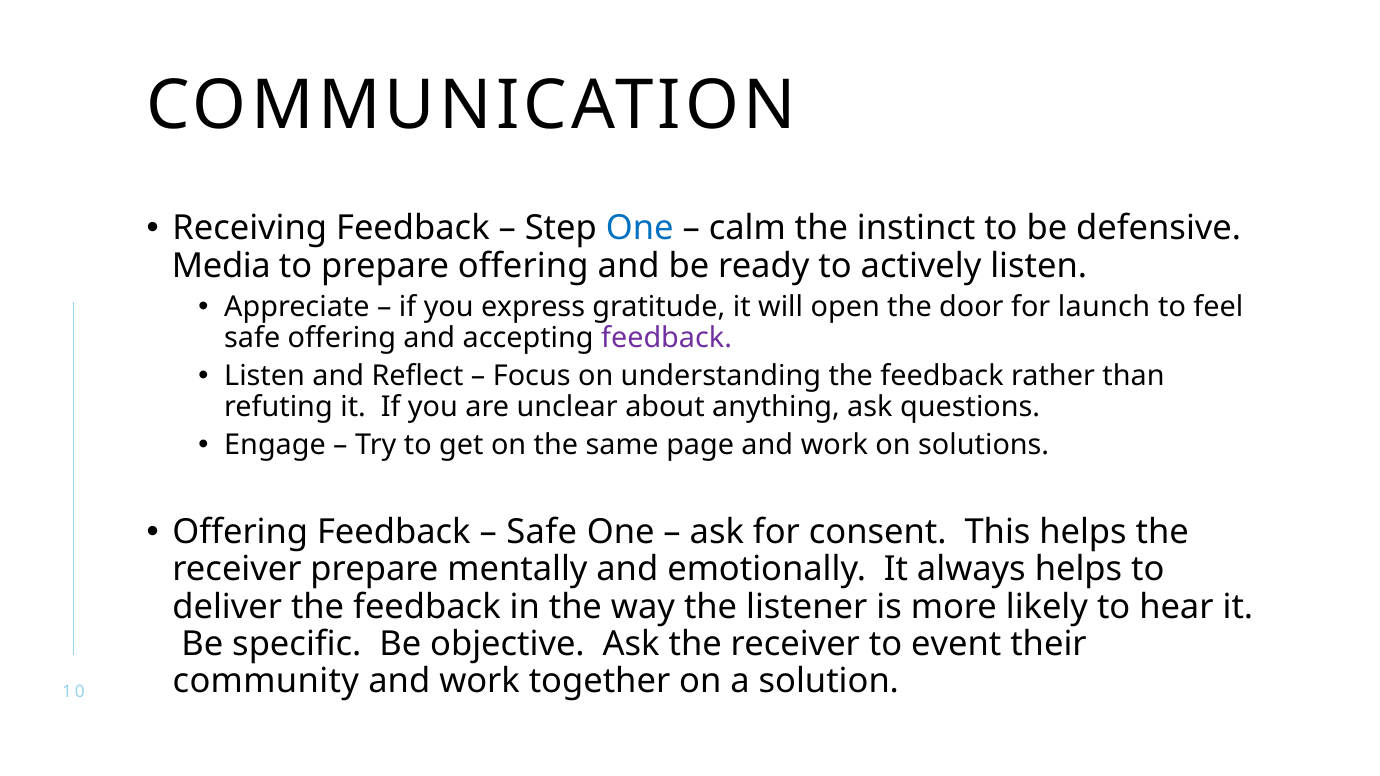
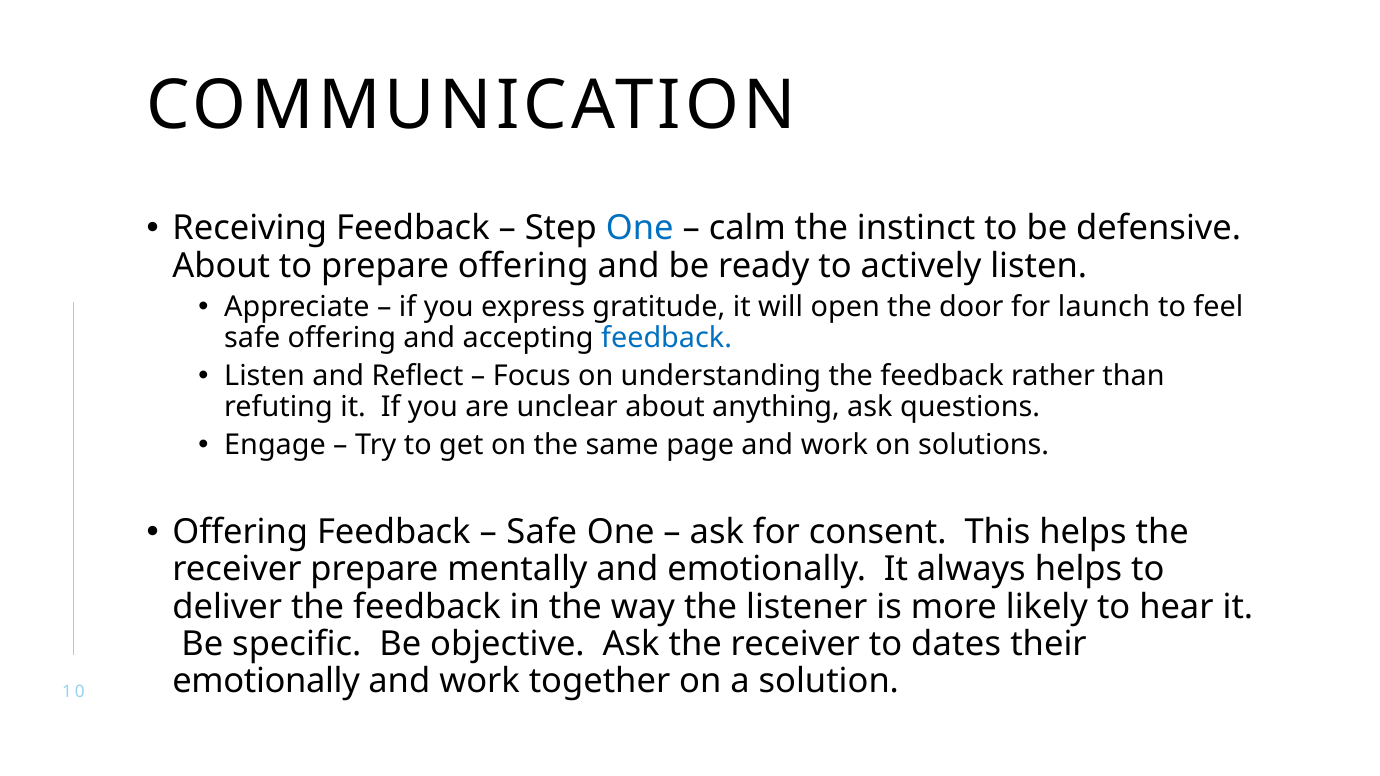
Media: Media -> About (221, 266)
feedback colour: purple -> blue (667, 338)
event: event -> dates (956, 644)
community: community -> emotionally (266, 681)
